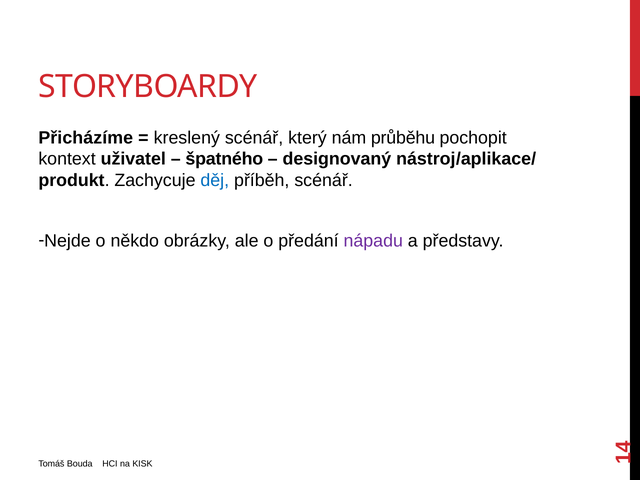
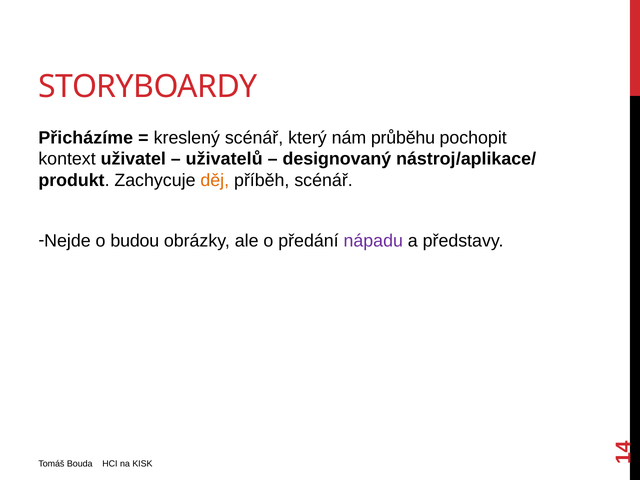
špatného: špatného -> uživatelů (224, 159)
děj colour: blue -> orange (215, 180)
někdo: někdo -> budou (135, 241)
